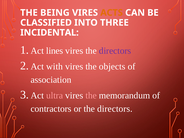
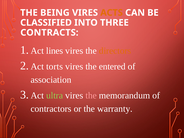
INCIDENTAL: INCIDENTAL -> CONTRACTS (49, 33)
directors colour: purple -> orange (115, 51)
with: with -> torts (55, 66)
objects: objects -> entered (112, 66)
ultra colour: pink -> light green (55, 96)
or the directors: directors -> warranty (115, 109)
